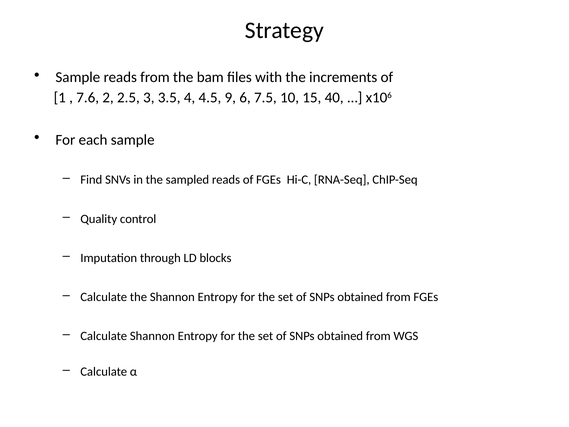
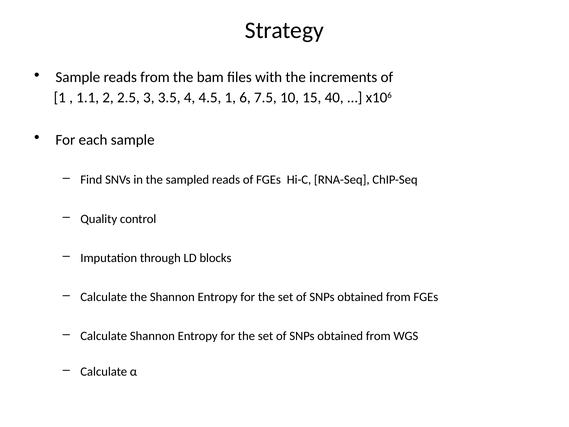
7.6: 7.6 -> 1.1 (88, 97)
4.5 9: 9 -> 1 (230, 97)
